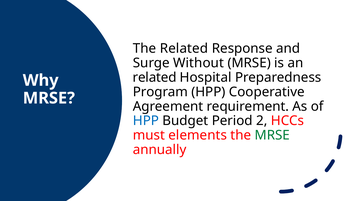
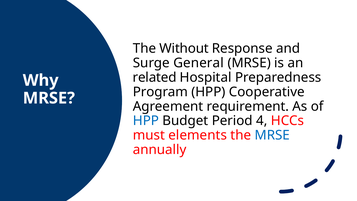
The Related: Related -> Without (184, 48)
Without: Without -> General (199, 63)
2: 2 -> 4 (262, 121)
MRSE colour: green -> blue (272, 135)
